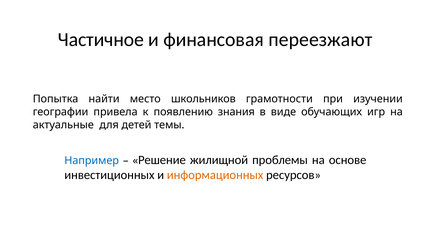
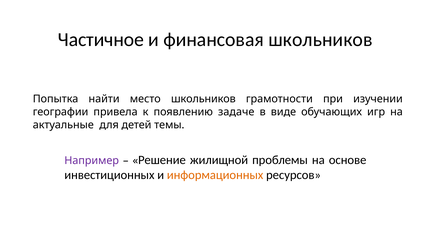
финансовая переезжают: переезжают -> школьников (320, 40)
знания: знания -> задаче (236, 112)
Например colour: blue -> purple (92, 160)
